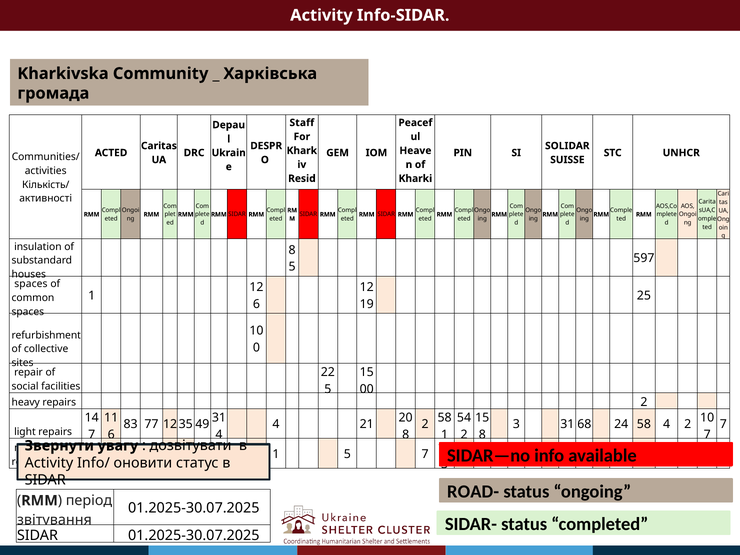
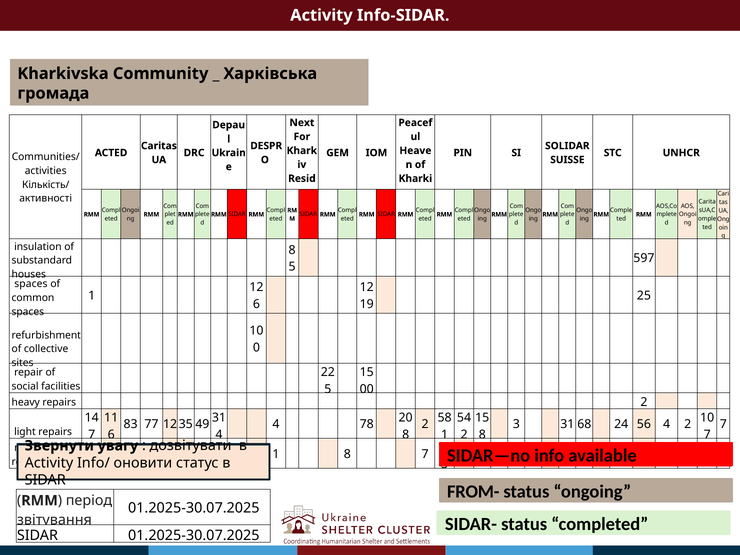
Staff: Staff -> Next (302, 123)
21: 21 -> 78 (367, 424)
24 58: 58 -> 56 (644, 424)
1 5: 5 -> 8 (347, 454)
ROAD-: ROAD- -> FROM- (473, 492)
